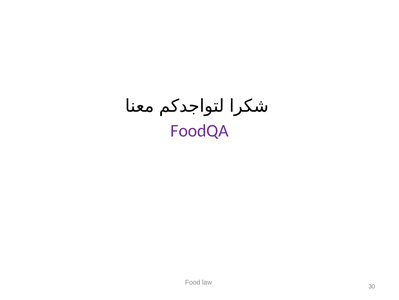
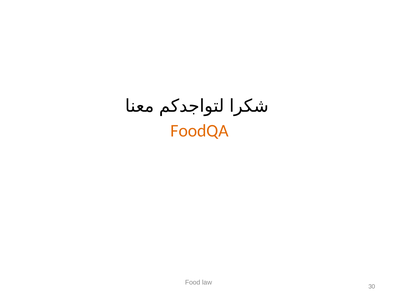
FoodQA colour: purple -> orange (199, 131)
